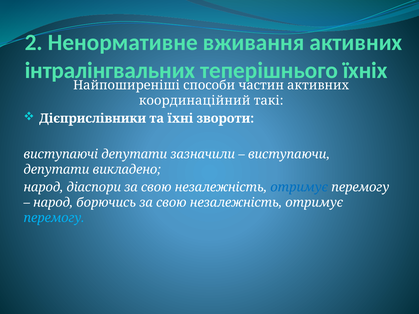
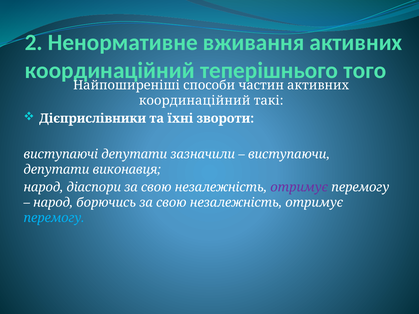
інтралінгвальних: інтралінгвальних -> координаційний (110, 70)
їхніх: їхніх -> того (365, 70)
викладено: викладено -> виконавця (127, 170)
отримує colour: blue -> purple (299, 188)
